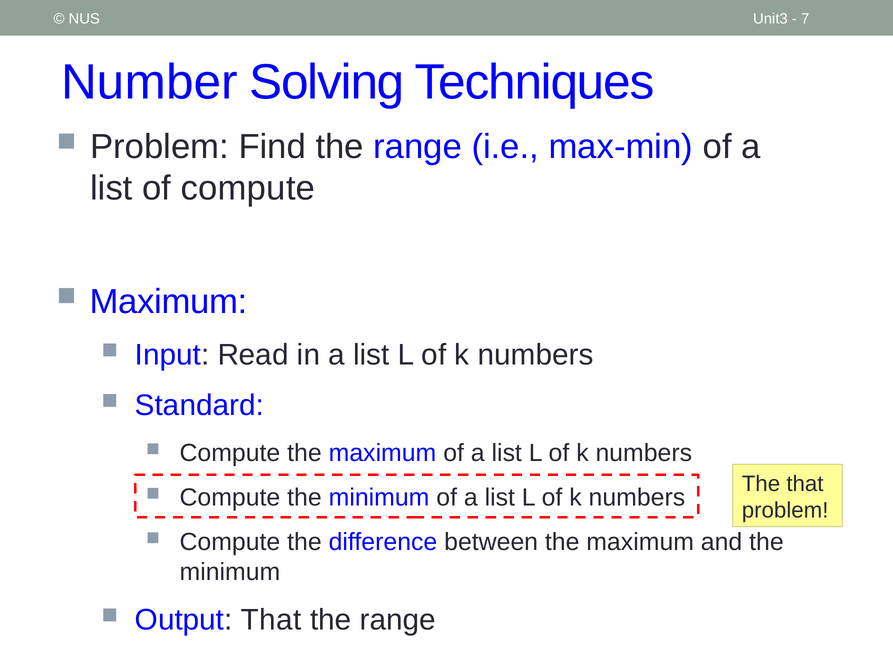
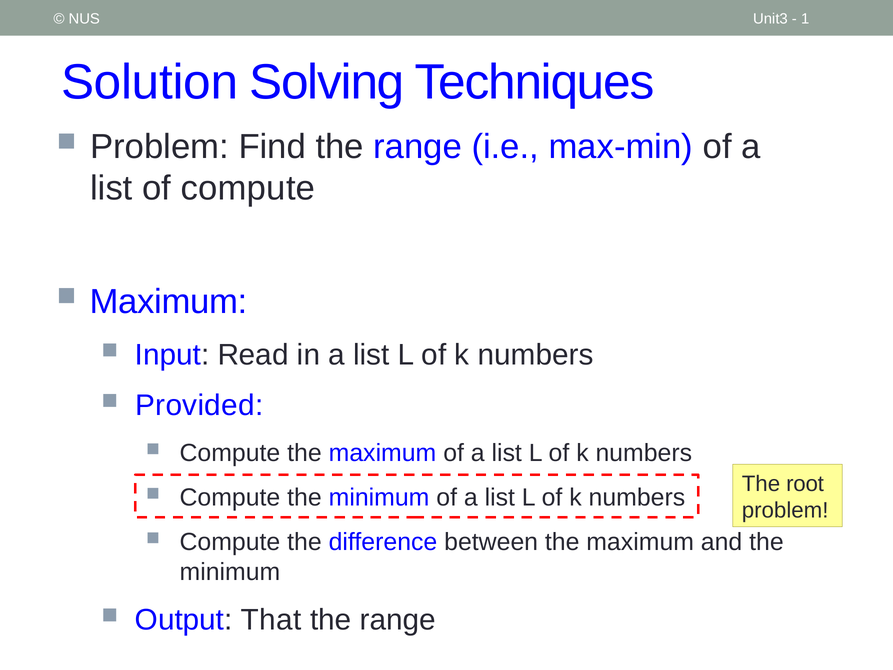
7: 7 -> 1 (805, 19)
Number: Number -> Solution (150, 82)
Standard: Standard -> Provided (199, 405)
The that: that -> root (805, 484)
